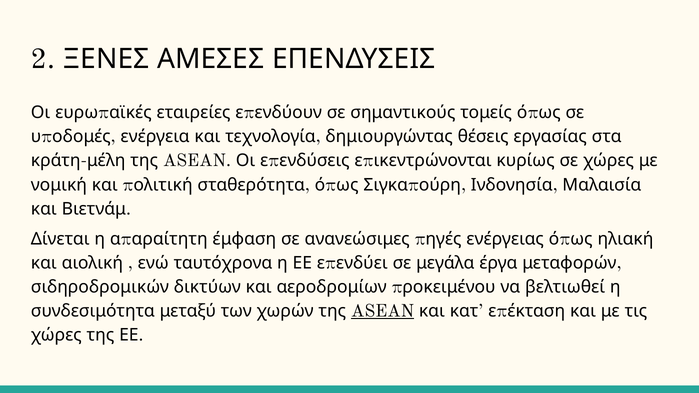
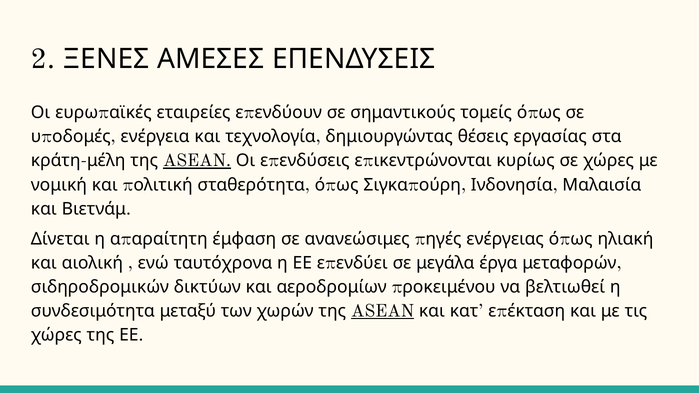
ASEAN underline: none -> present (197, 161)
